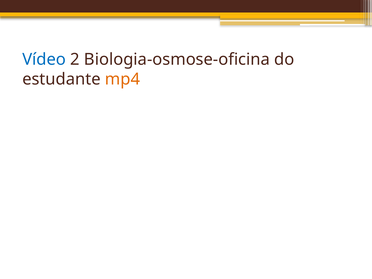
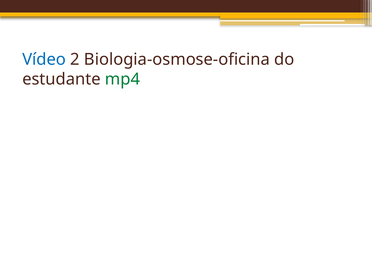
mp4 colour: orange -> green (122, 79)
